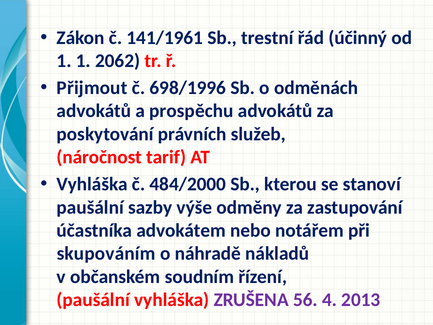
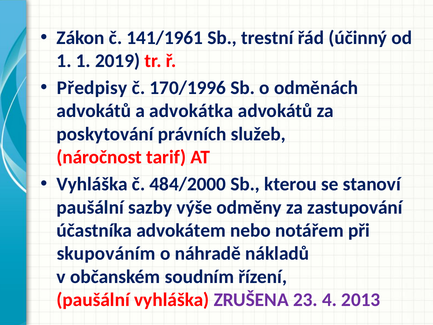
2062: 2062 -> 2019 (118, 61)
Přijmout: Přijmout -> Předpisy (92, 88)
698/1996: 698/1996 -> 170/1996 (188, 88)
prospěchu: prospěchu -> advokátka (191, 111)
56: 56 -> 23 (305, 300)
